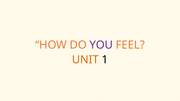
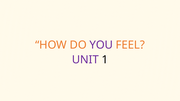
UNIT colour: orange -> purple (85, 60)
